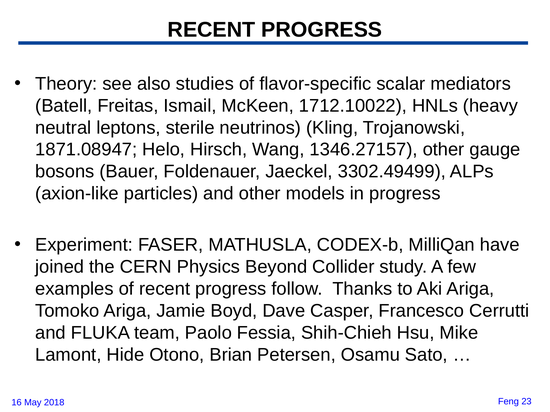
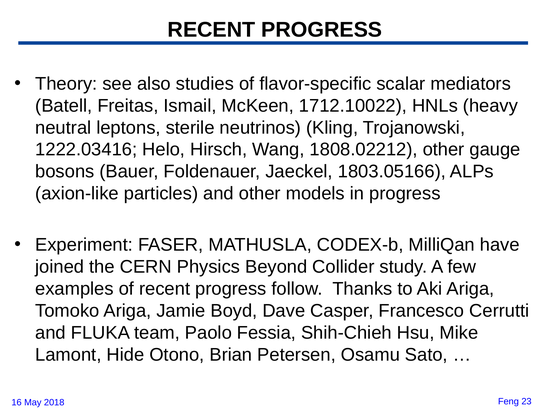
1871.08947: 1871.08947 -> 1222.03416 (86, 150)
1346.27157: 1346.27157 -> 1808.02212 (364, 150)
3302.49499: 3302.49499 -> 1803.05166 (392, 172)
